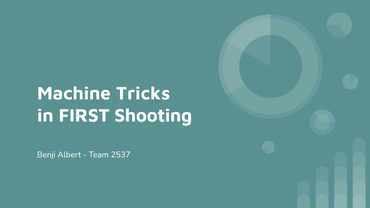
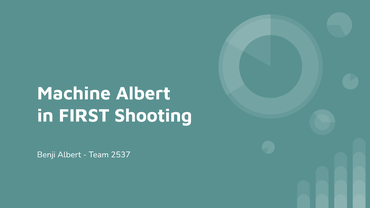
Machine Tricks: Tricks -> Albert (143, 93)
